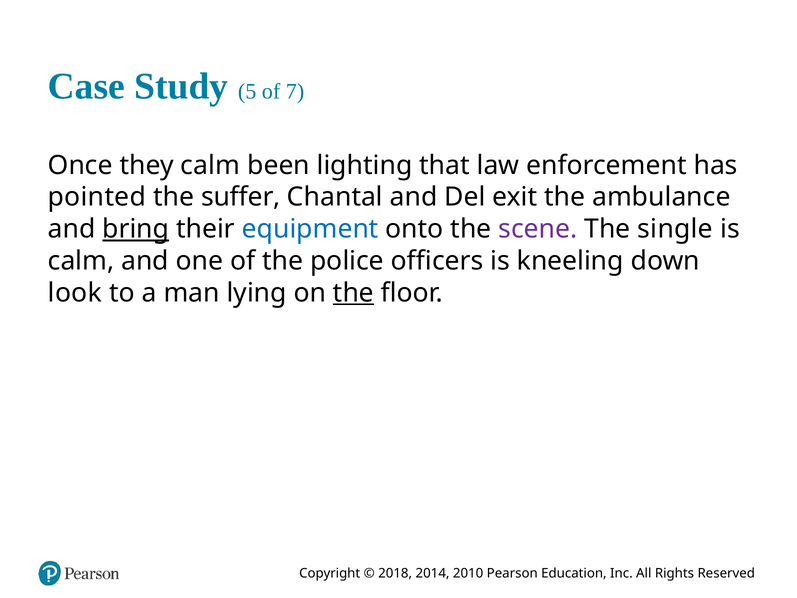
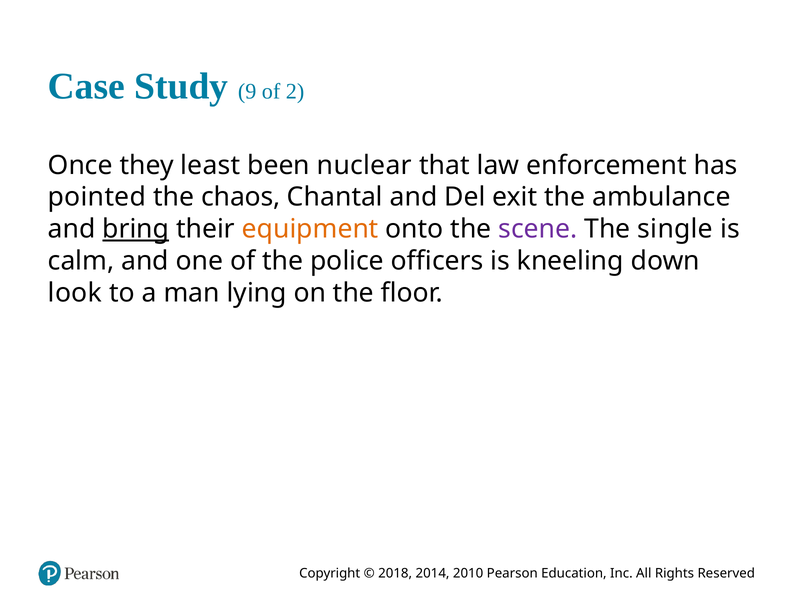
5: 5 -> 9 (247, 92)
7: 7 -> 2 (295, 92)
they calm: calm -> least (210, 165)
lighting: lighting -> nuclear (364, 165)
suffer: suffer -> chaos (241, 197)
equipment colour: blue -> orange (310, 229)
the underline: present -> none (353, 293)
